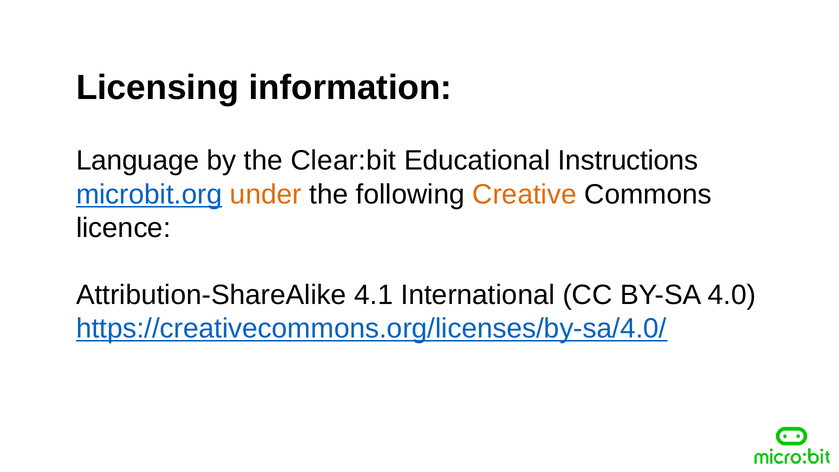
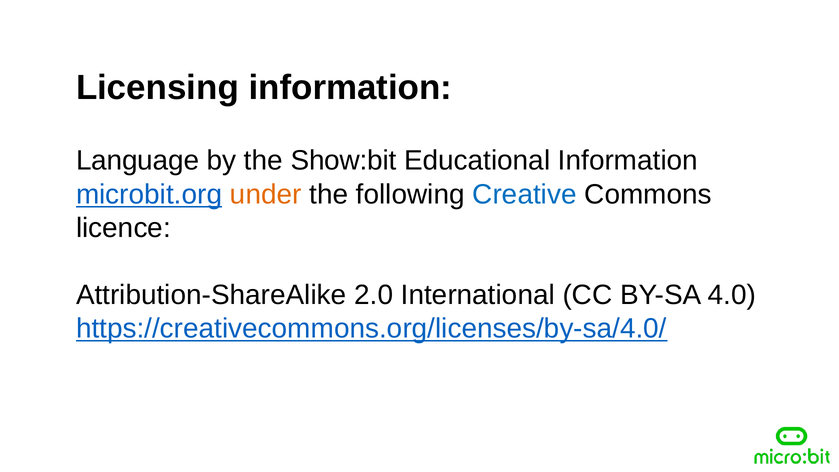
Clear:bit: Clear:bit -> Show:bit (344, 161)
Educational Instructions: Instructions -> Information (628, 161)
Creative colour: orange -> blue (525, 194)
4.1: 4.1 -> 2.0 (374, 295)
